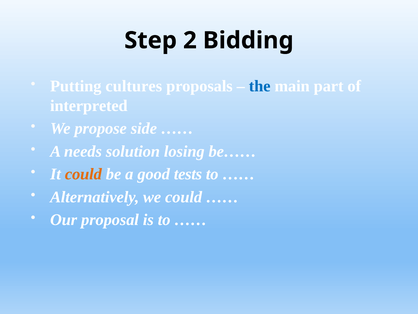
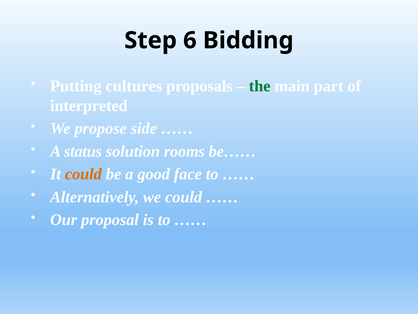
2: 2 -> 6 (190, 40)
the colour: blue -> green (260, 86)
needs: needs -> status (83, 151)
losing: losing -> rooms (184, 151)
tests: tests -> face (188, 174)
